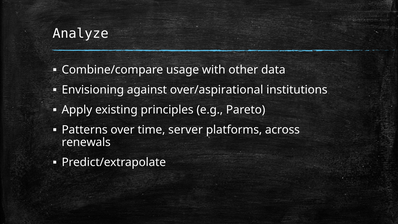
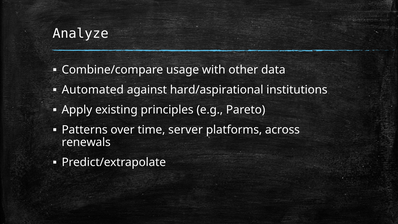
Envisioning: Envisioning -> Automated (93, 90)
over/aspirational: over/aspirational -> hard/aspirational (217, 90)
